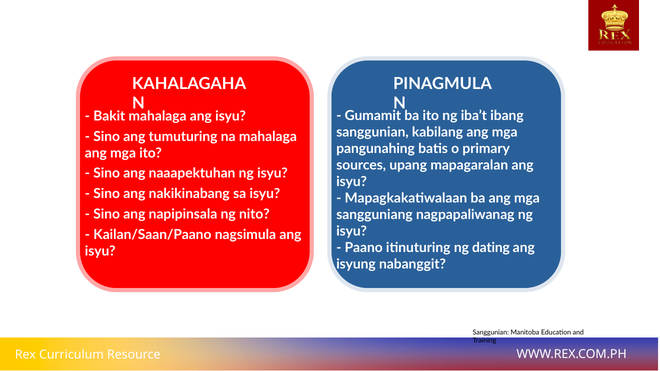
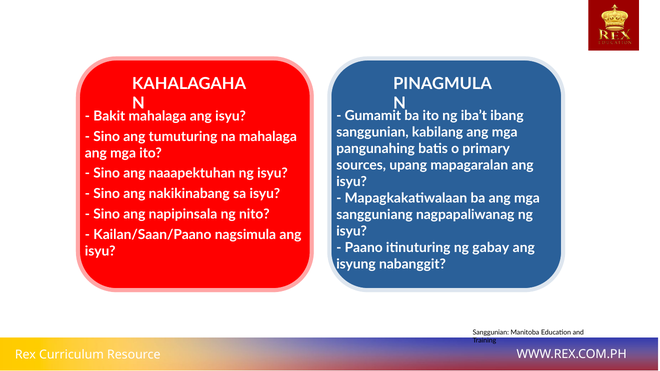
dating: dating -> gabay (491, 248)
